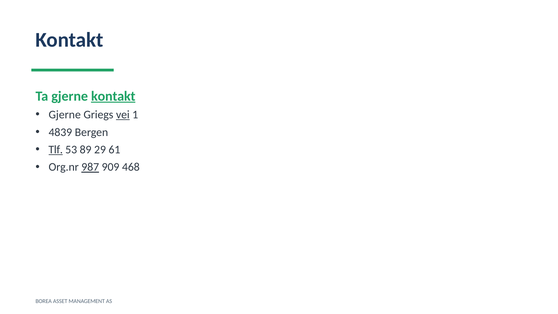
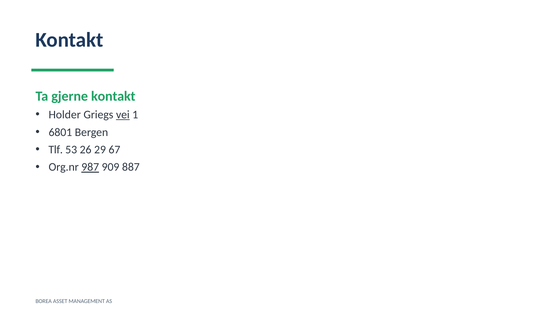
kontakt underline: present -> none (113, 96)
Gjerne: Gjerne -> Holder (65, 115)
4839: 4839 -> 6801 (60, 132)
Tlf underline: present -> none (56, 150)
89: 89 -> 26 (86, 150)
61: 61 -> 67 (114, 150)
468: 468 -> 887 (131, 167)
